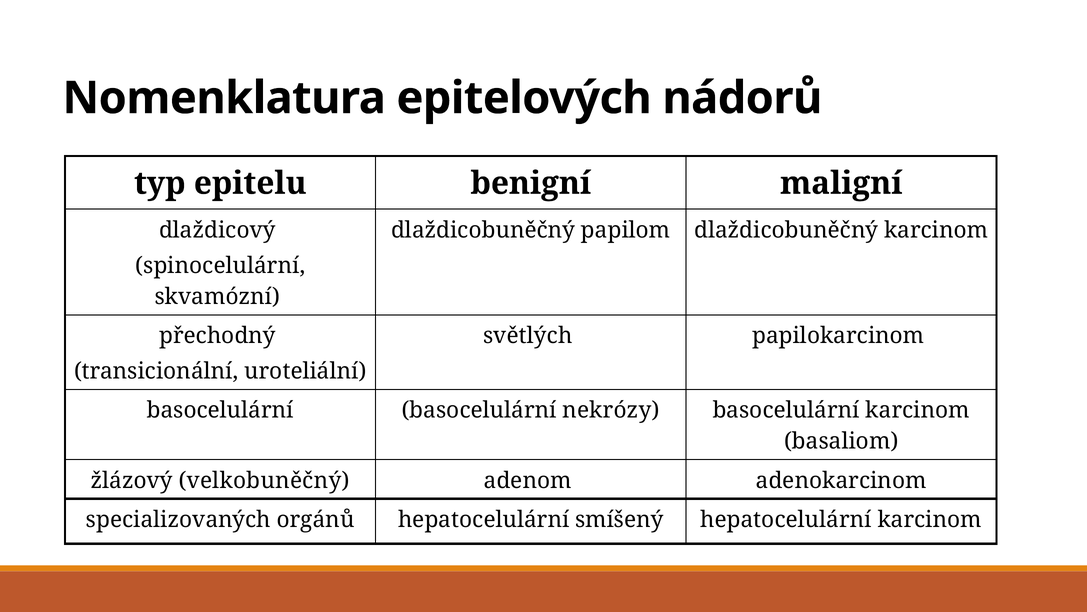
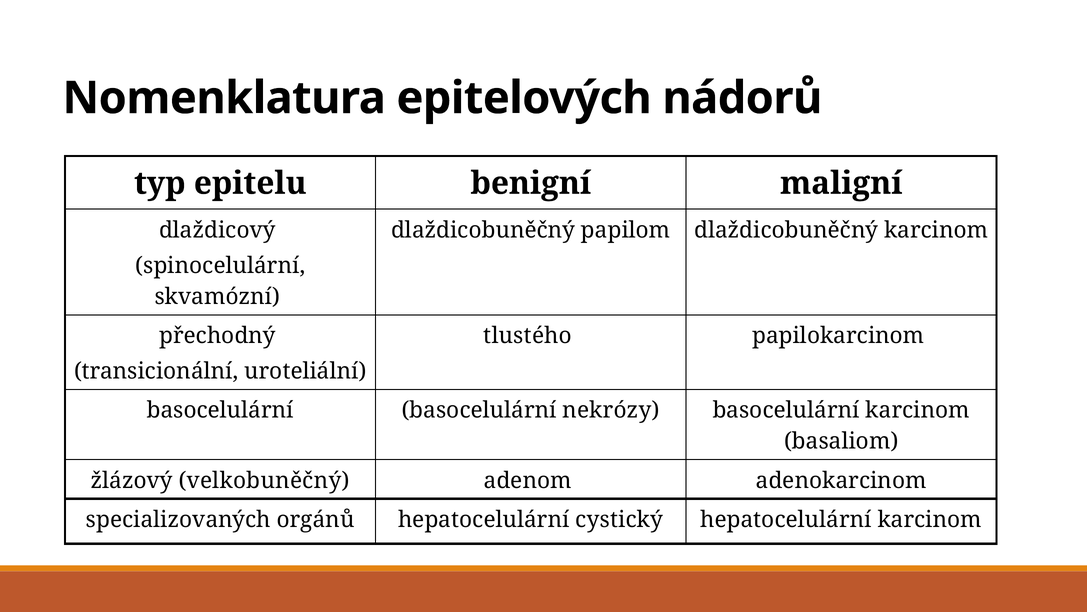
světlých: světlých -> tlustého (528, 335)
smíšený: smíšený -> cystický (619, 519)
